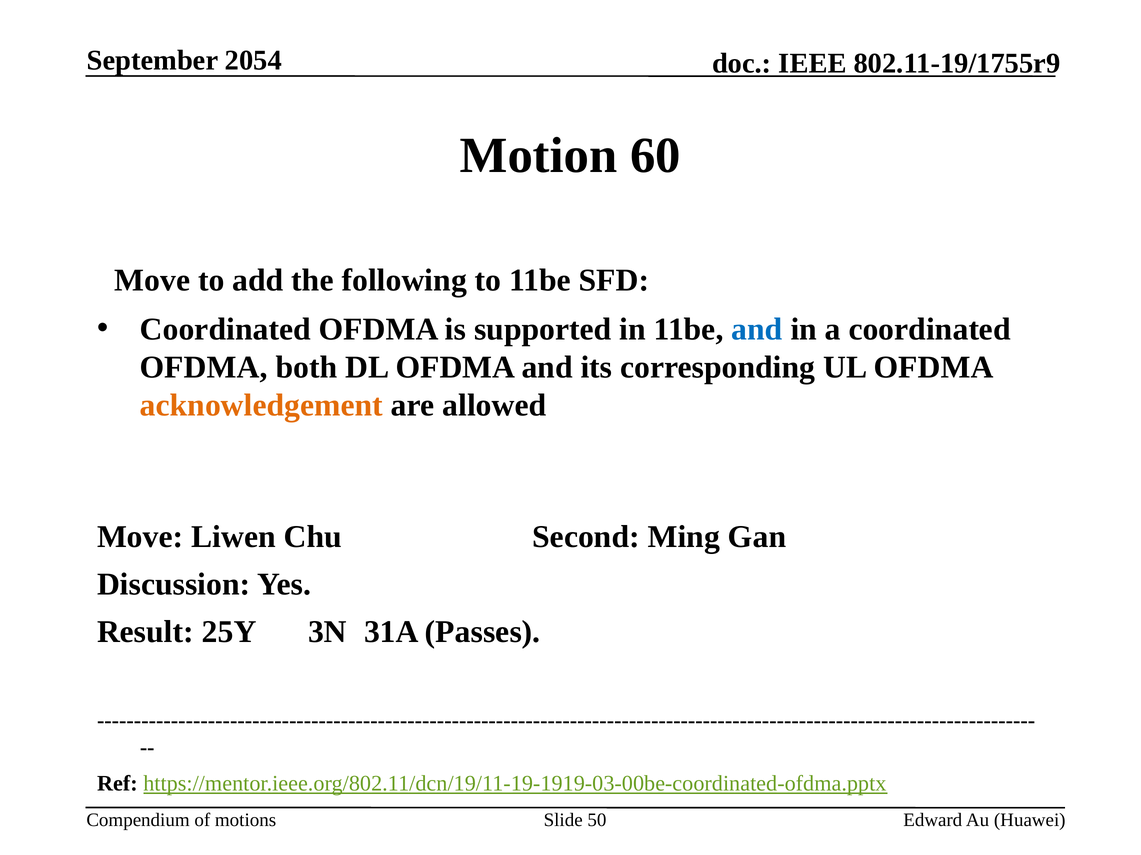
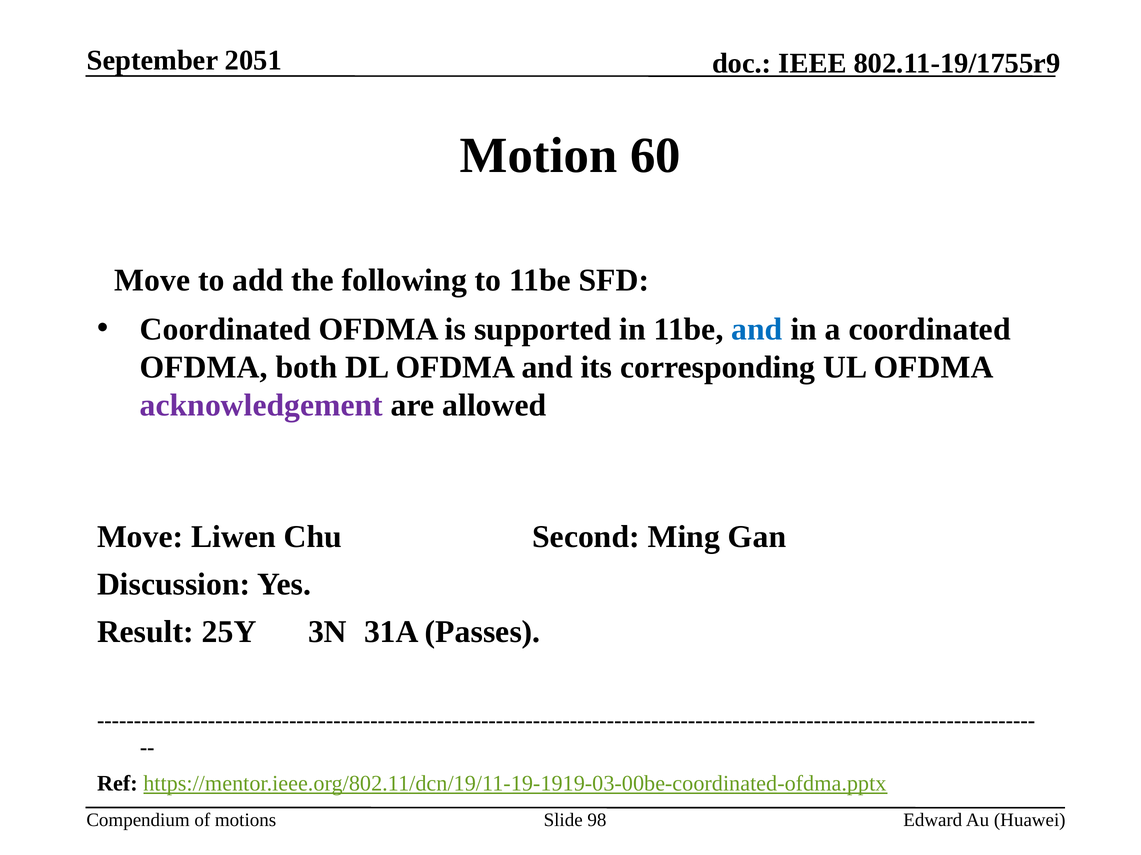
2054: 2054 -> 2051 (253, 60)
acknowledgement colour: orange -> purple (261, 405)
50: 50 -> 98 (597, 821)
